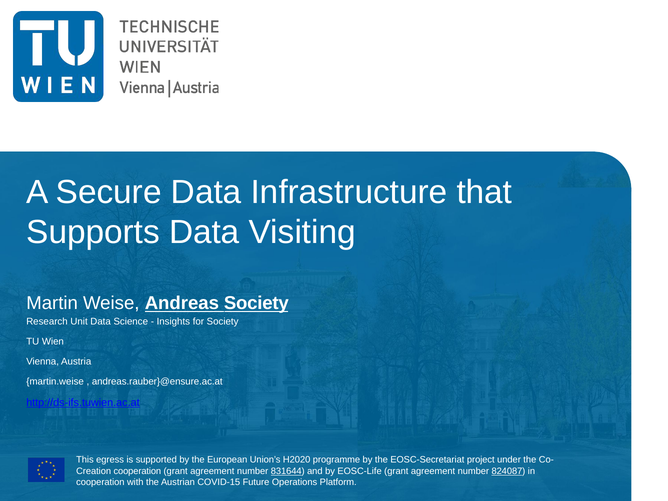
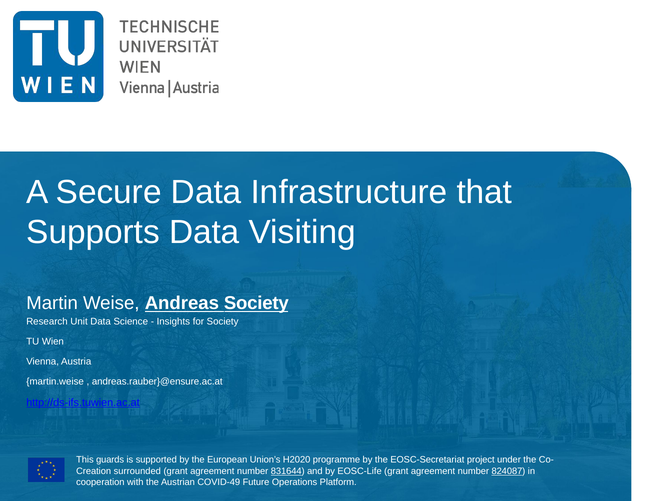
egress: egress -> guards (110, 460)
cooperation: cooperation -> surrounded (137, 471)
COVID-15: COVID-15 -> COVID-49 (219, 482)
